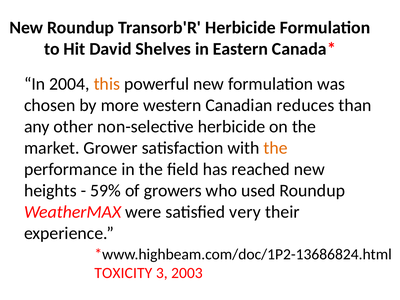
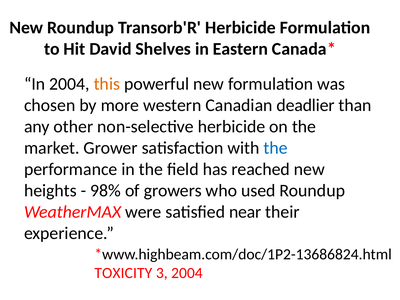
reduces: reduces -> deadlier (306, 105)
the colour: orange -> blue (276, 148)
59%: 59% -> 98% (106, 191)
very: very -> near (245, 212)
3 2003: 2003 -> 2004 (187, 273)
